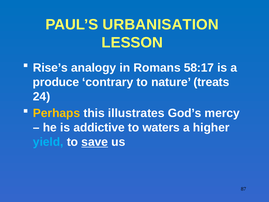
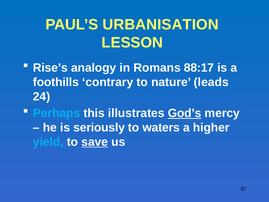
58:17: 58:17 -> 88:17 (199, 68)
produce: produce -> foothills (56, 82)
treats: treats -> leads (211, 82)
Perhaps colour: yellow -> light blue (57, 113)
God’s underline: none -> present (185, 113)
addictive: addictive -> seriously (99, 127)
